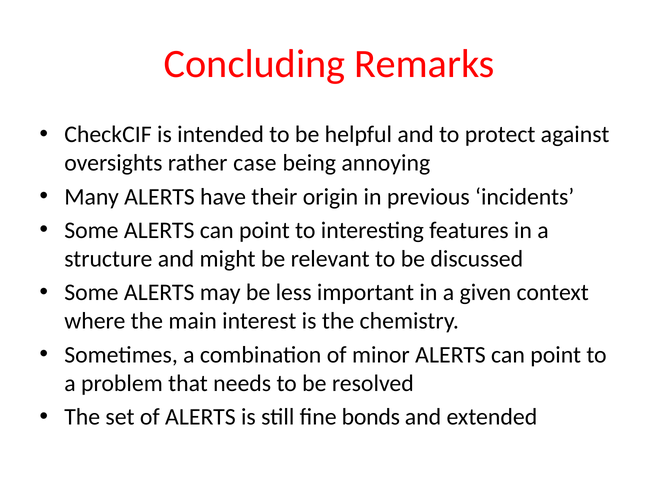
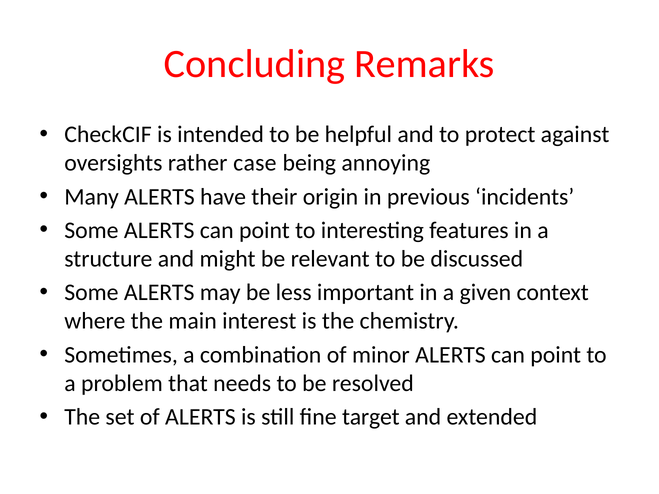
bonds: bonds -> target (371, 417)
